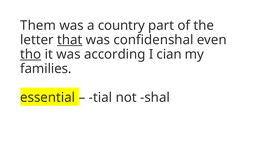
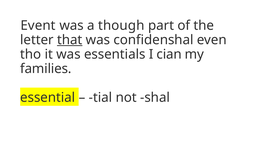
Them: Them -> Event (38, 25)
country: country -> though (121, 25)
tho underline: present -> none (31, 54)
according: according -> essentials (115, 54)
